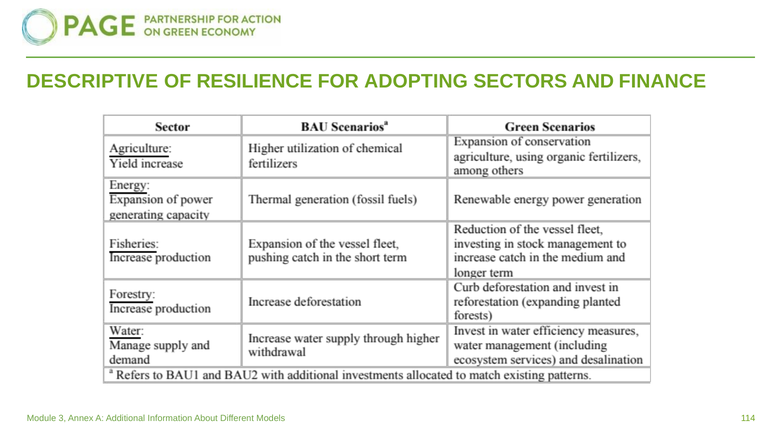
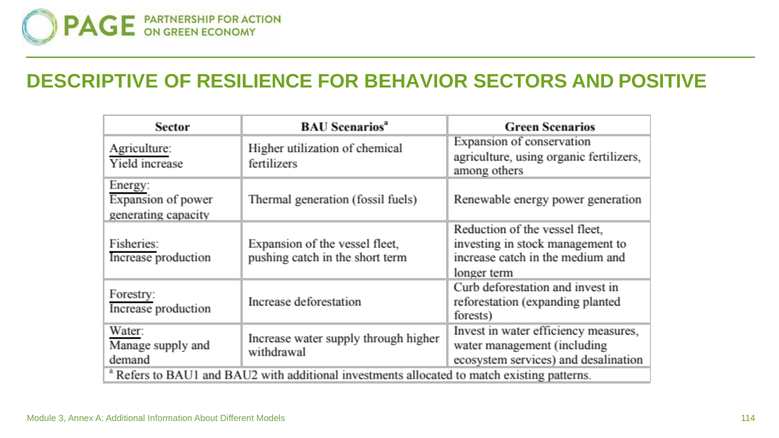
ADOPTING: ADOPTING -> BEHAVIOR (416, 81)
FINANCE: FINANCE -> POSITIVE (663, 81)
